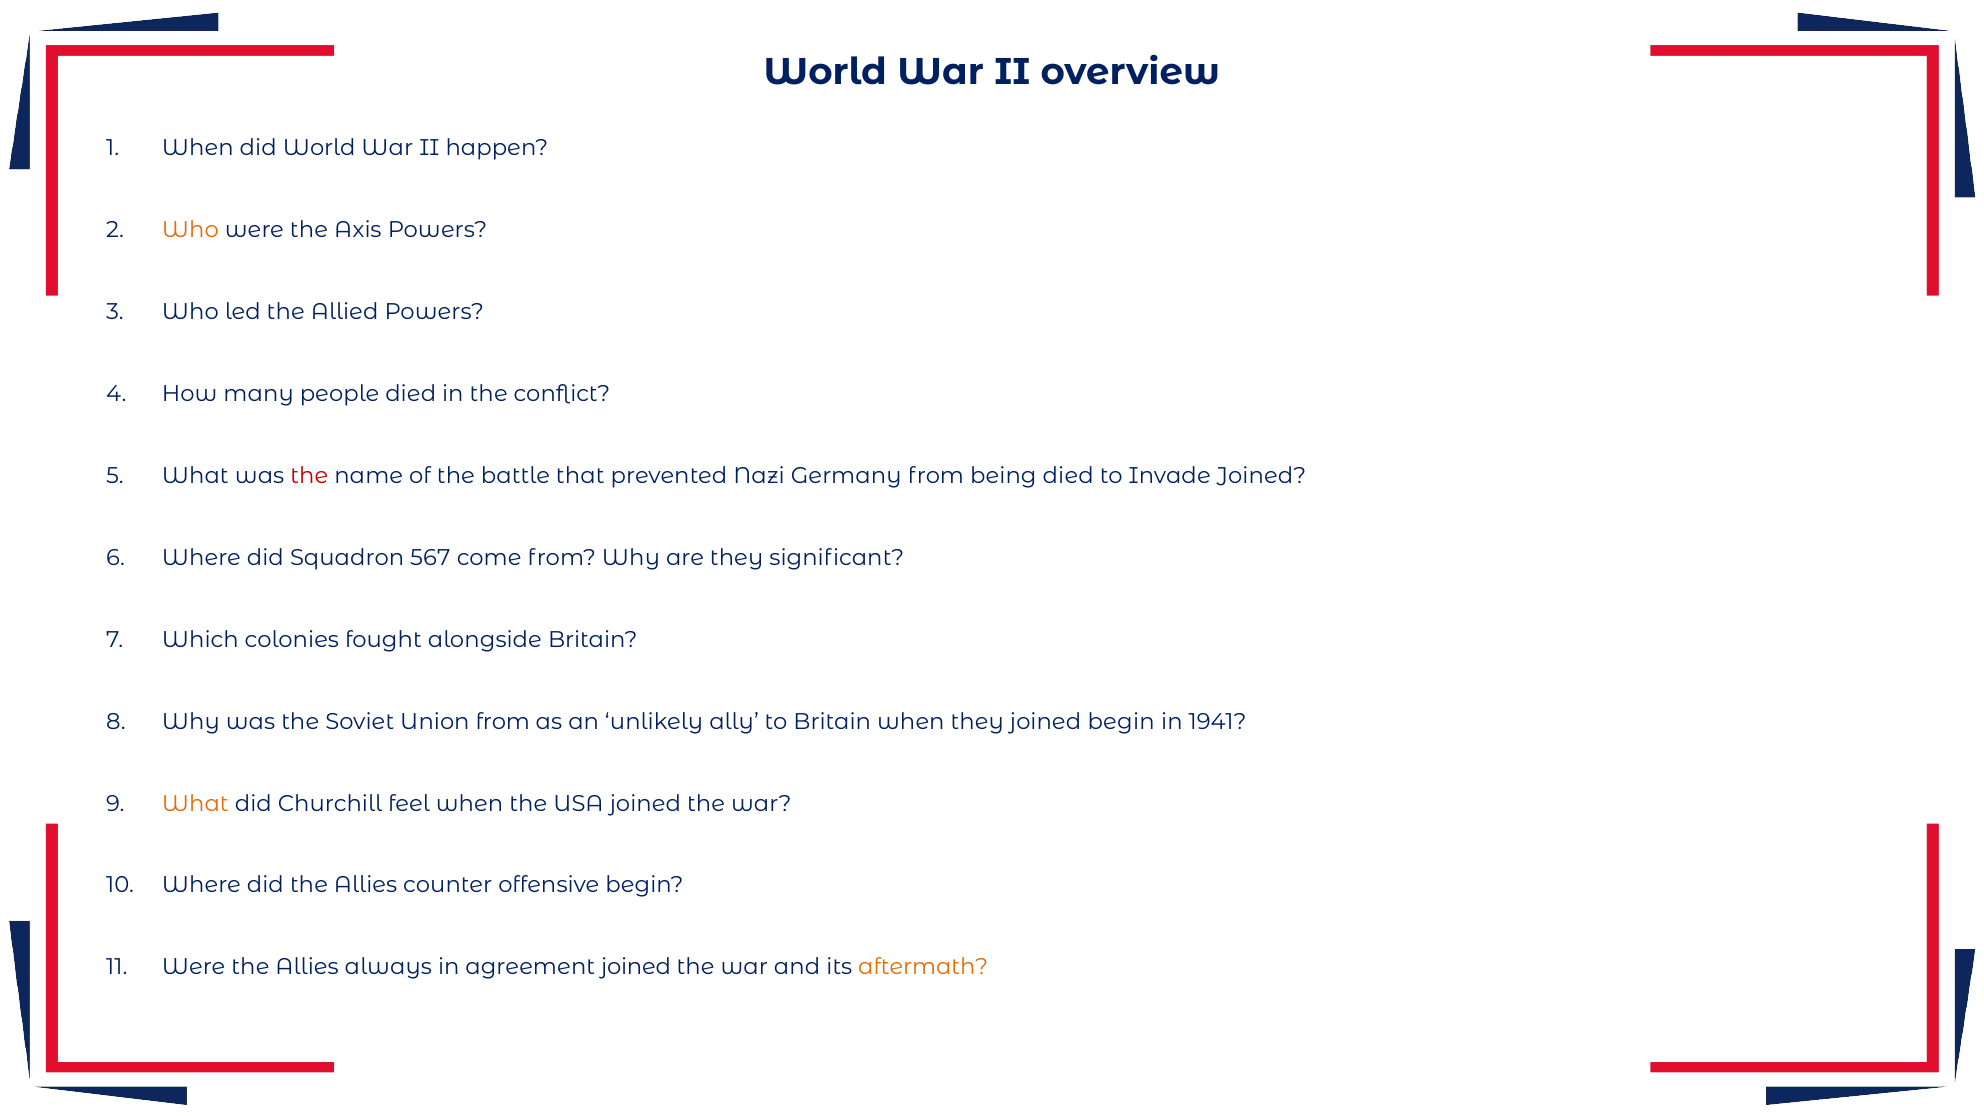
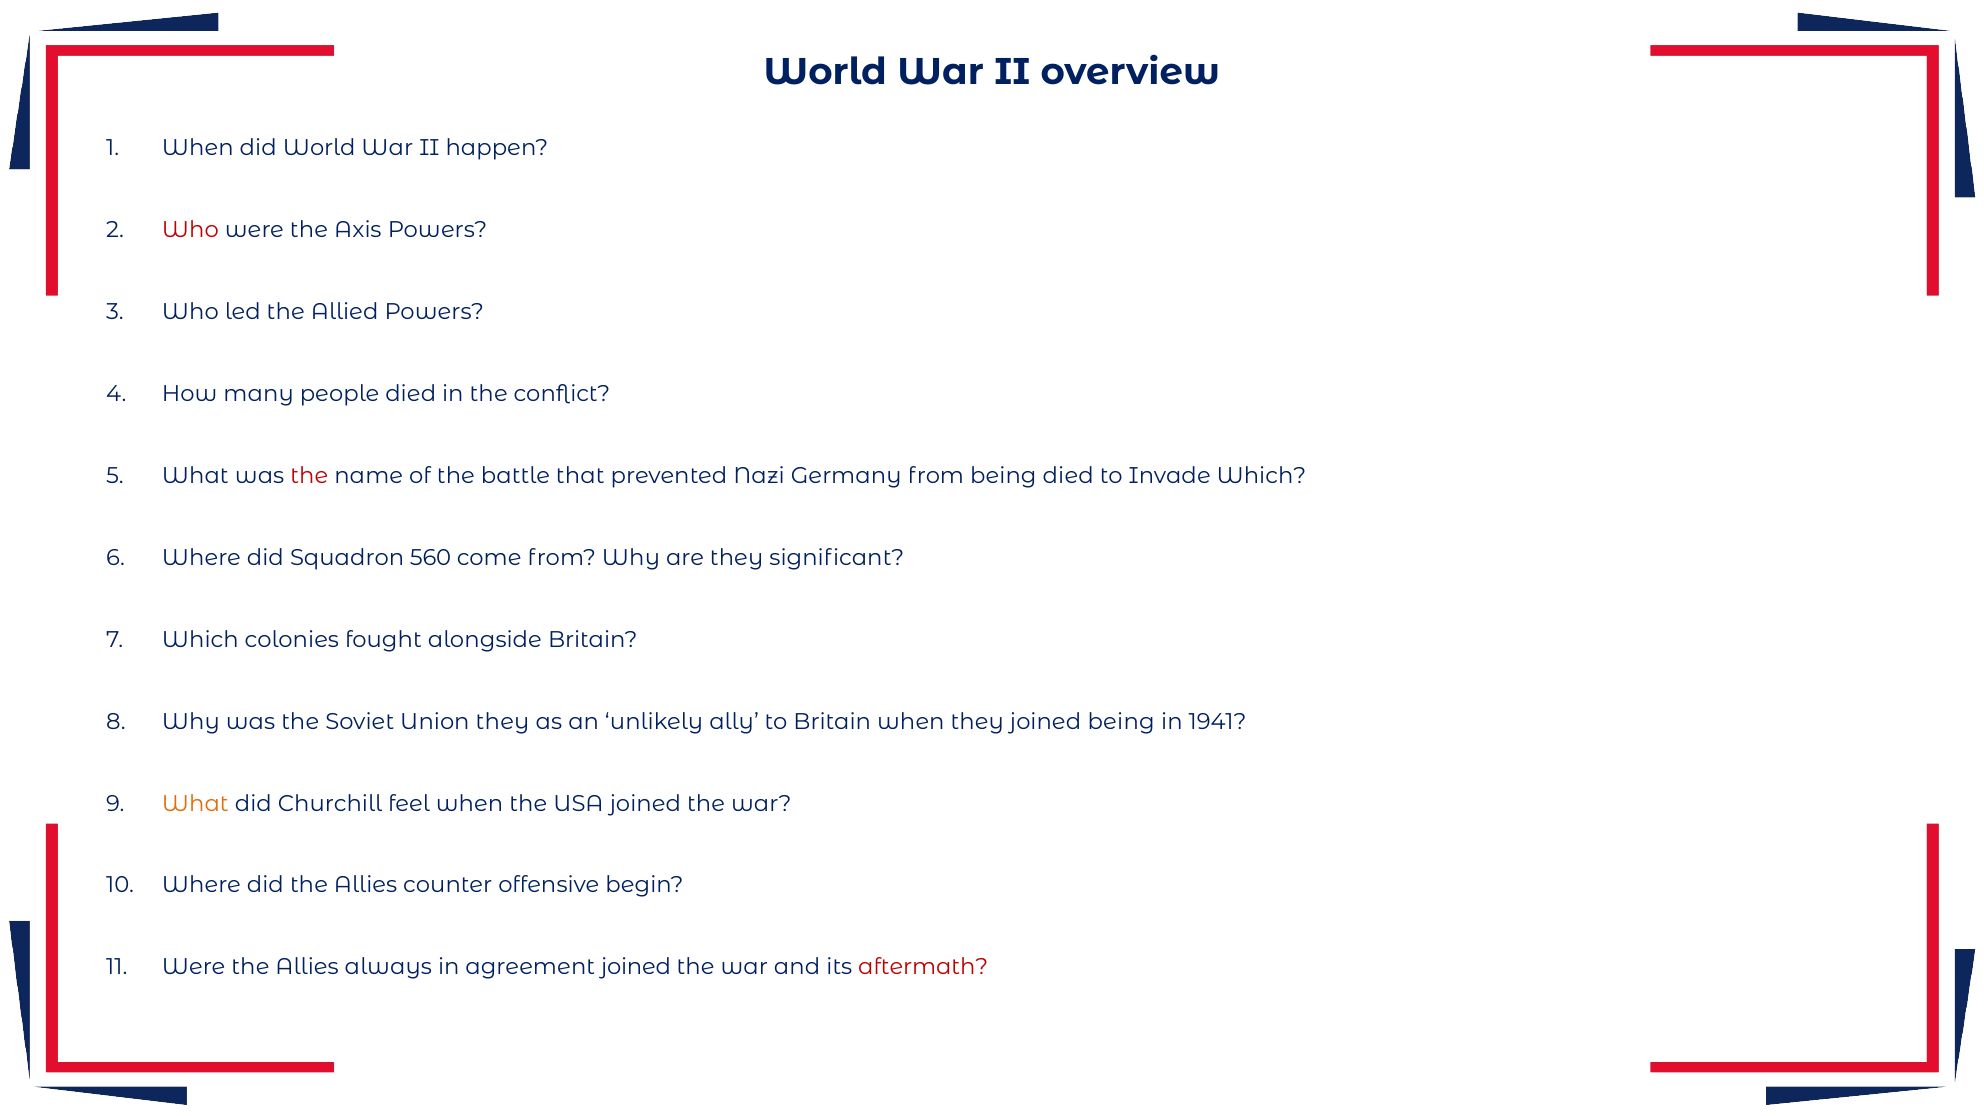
Who colour: orange -> red (190, 230)
Invade Joined: Joined -> Which (1261, 476)
567: 567 -> 560 (431, 558)
Union from: from -> they (503, 722)
joined begin: begin -> being (1121, 722)
aftermath colour: orange -> red (923, 967)
